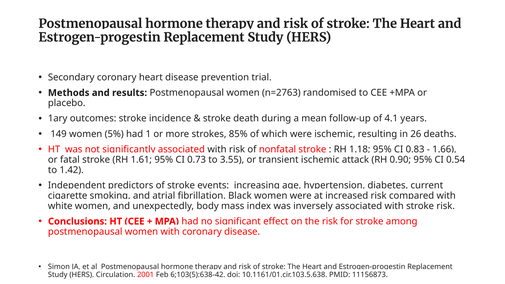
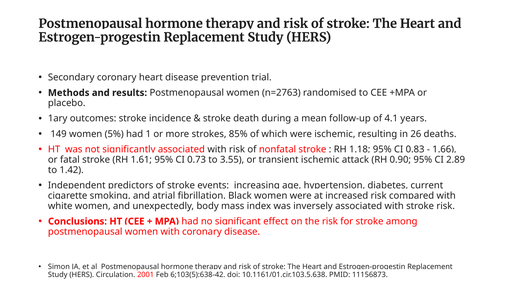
0.54: 0.54 -> 2.89 (456, 160)
